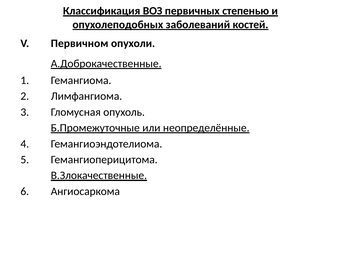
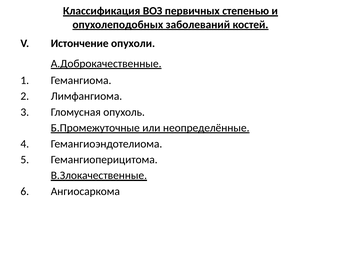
Первичном: Первичном -> Истончение (80, 43)
